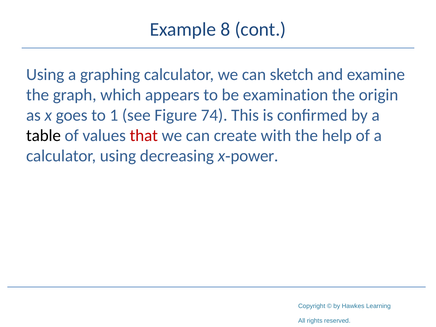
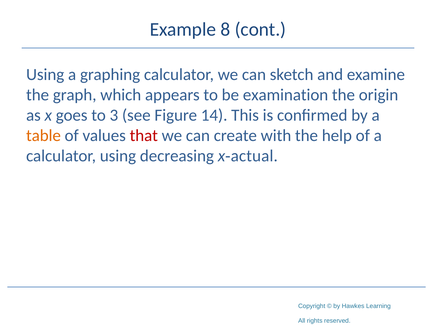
1: 1 -> 3 (114, 115)
74: 74 -> 14 (214, 115)
table colour: black -> orange (43, 136)
power: power -> actual (254, 156)
